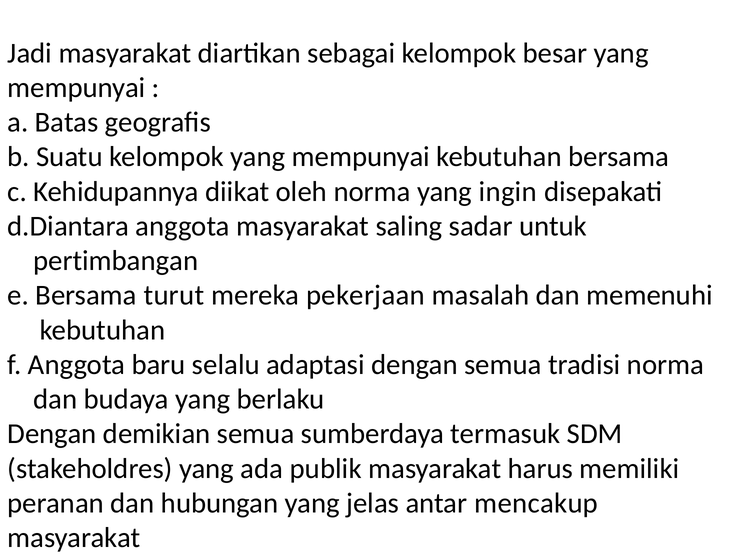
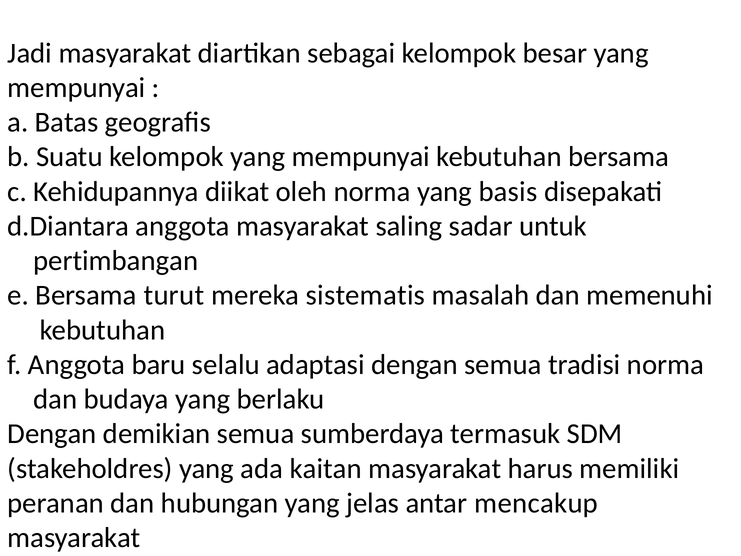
ingin: ingin -> basis (508, 191)
pekerjaan: pekerjaan -> sistematis (365, 295)
publik: publik -> kaitan (326, 468)
